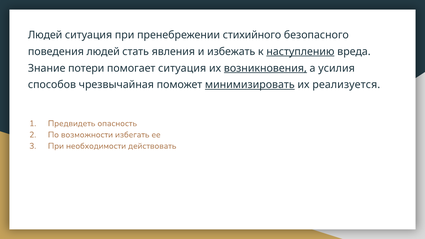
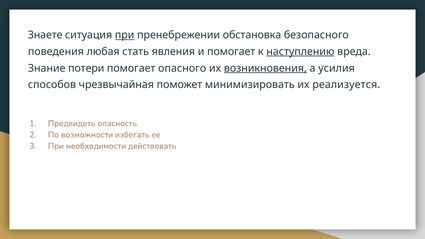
Людей: Людей -> Знаете (45, 35)
при underline: none -> present (125, 35)
стихийного: стихийного -> обстановка (252, 35)
поведения людей: людей -> любая (103, 52)
и избежать: избежать -> помогает (231, 52)
помогает ситуация: ситуация -> опасного (182, 68)
минимизировать underline: present -> none (250, 85)
